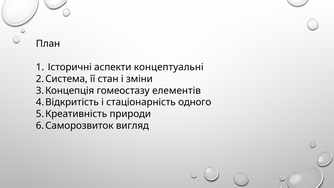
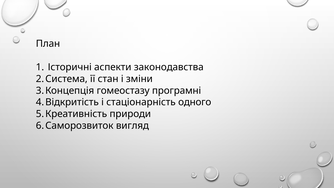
концептуальні: концептуальні -> законодавства (169, 67)
елементів: елементів -> програмні (177, 90)
